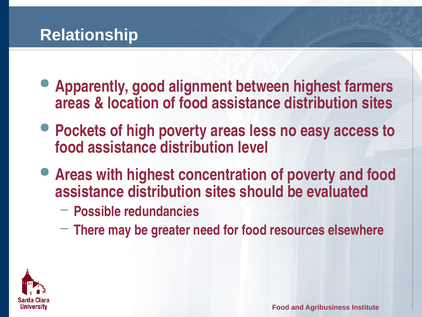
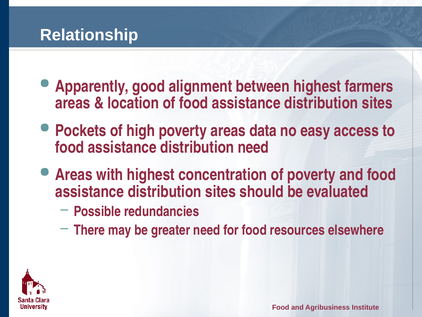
less: less -> data (263, 130)
distribution level: level -> need (253, 147)
